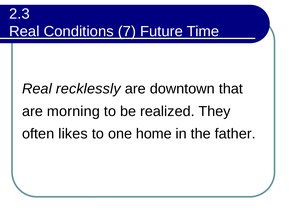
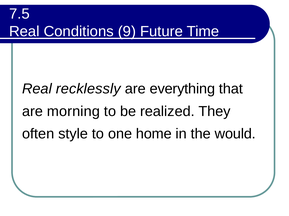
2.3: 2.3 -> 7.5 (19, 14)
7: 7 -> 9 (127, 32)
downtown: downtown -> everything (182, 89)
likes: likes -> style (73, 134)
father: father -> would (235, 134)
